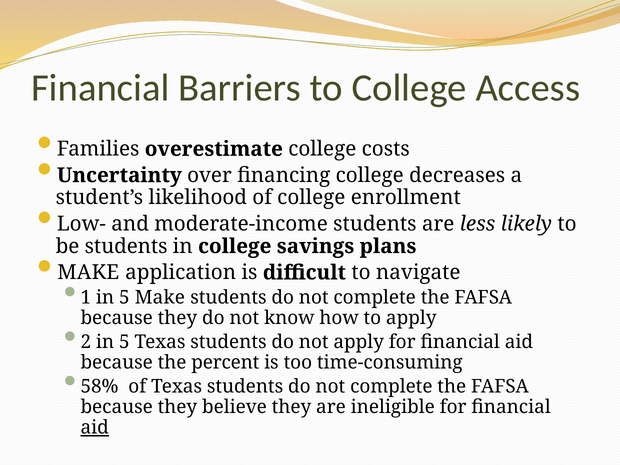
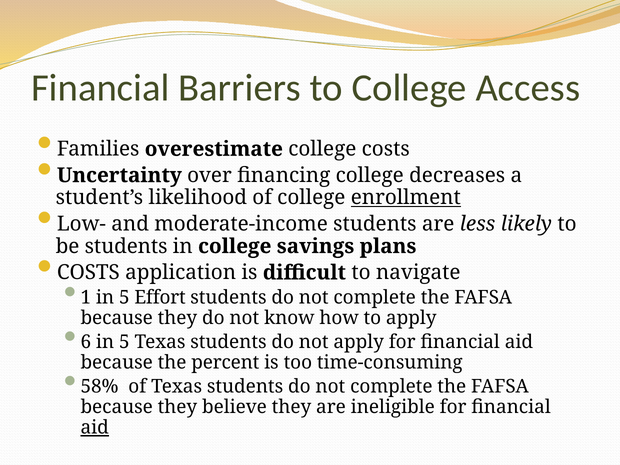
enrollment underline: none -> present (406, 198)
MAKE: MAKE -> COSTS (88, 273)
5 Make: Make -> Effort (160, 297)
2: 2 -> 6 (86, 342)
